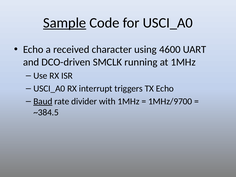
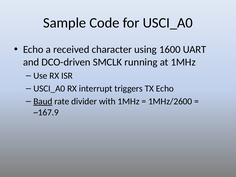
Sample underline: present -> none (65, 23)
4600: 4600 -> 1600 (170, 50)
1MHz/9700: 1MHz/9700 -> 1MHz/2600 (170, 101)
~384.5: ~384.5 -> ~167.9 (46, 112)
